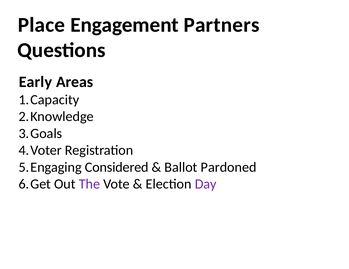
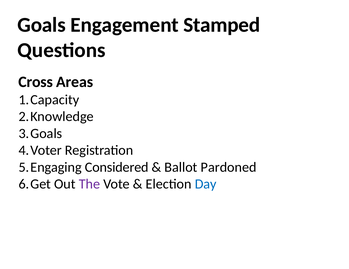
Place: Place -> Goals (42, 25)
Partners: Partners -> Stamped (222, 25)
Early: Early -> Cross (36, 82)
Day colour: purple -> blue (206, 184)
